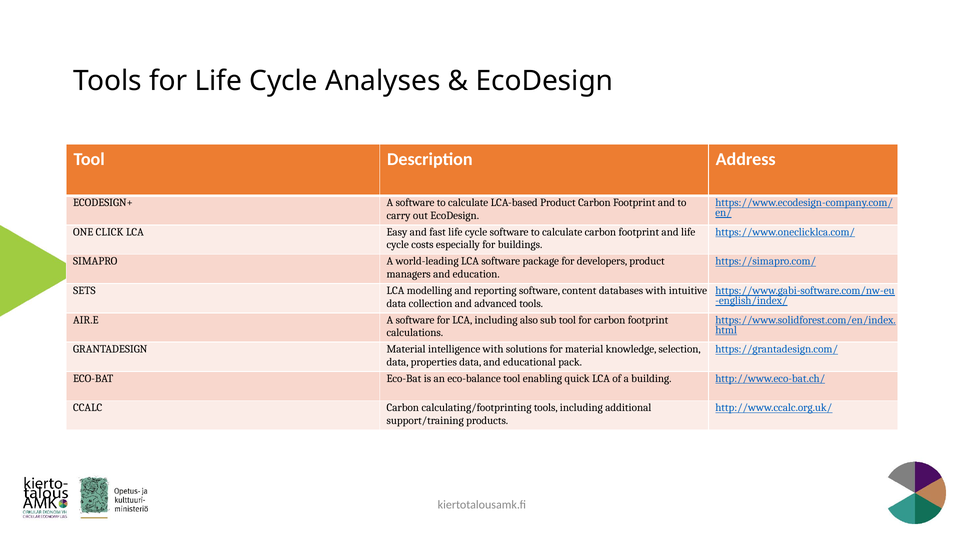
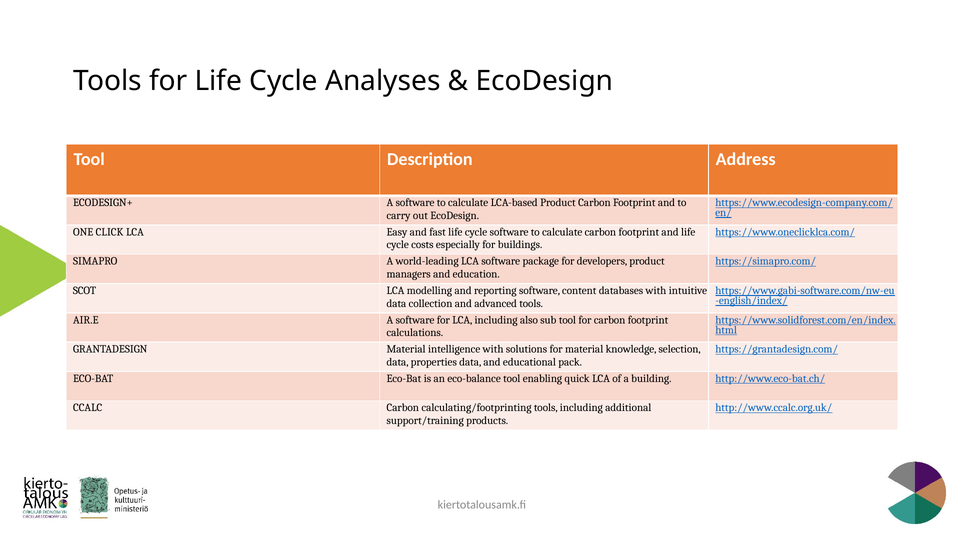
SETS: SETS -> SCOT (84, 291)
